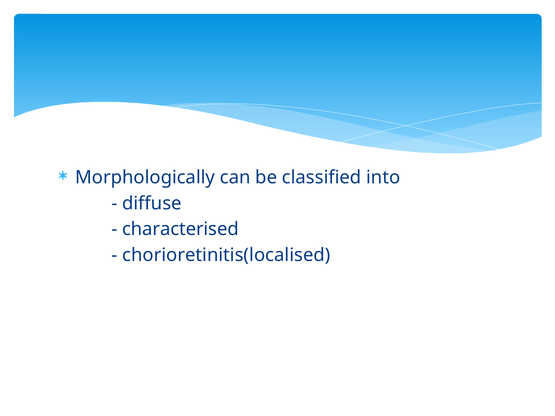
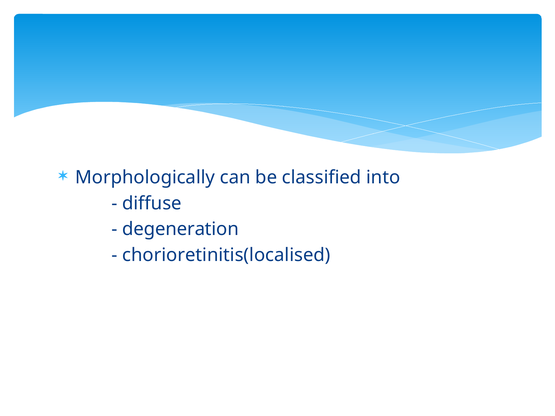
characterised: characterised -> degeneration (180, 229)
